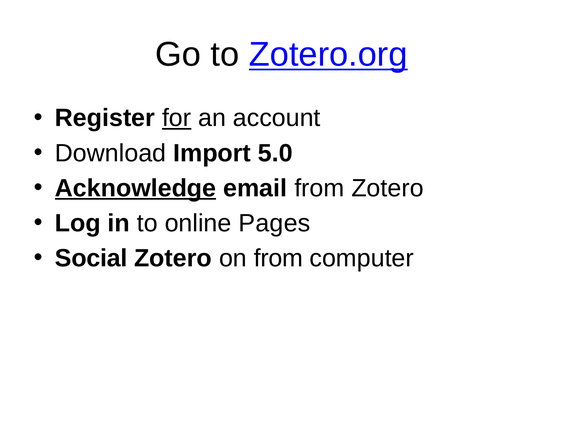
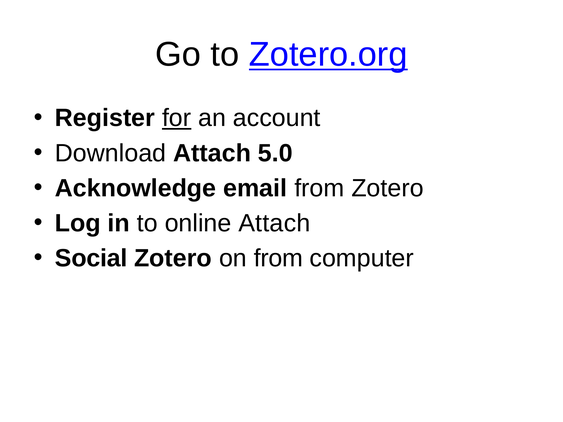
Download Import: Import -> Attach (212, 153)
Acknowledge underline: present -> none (136, 188)
online Pages: Pages -> Attach (274, 223)
